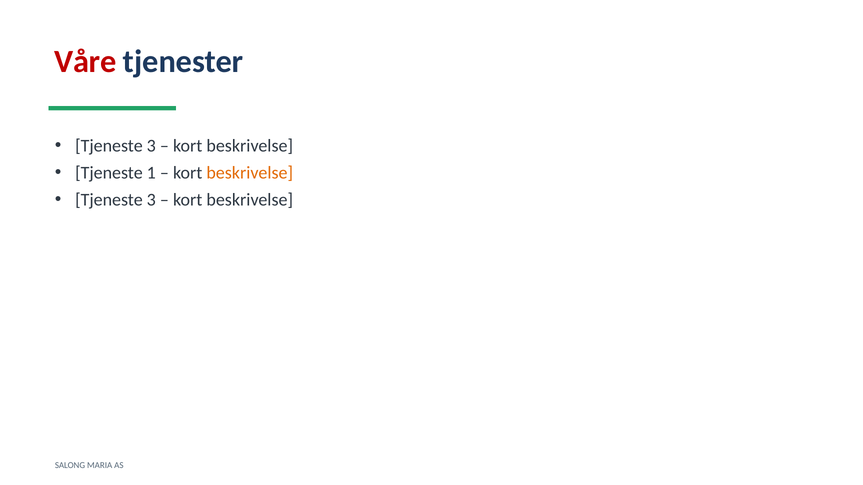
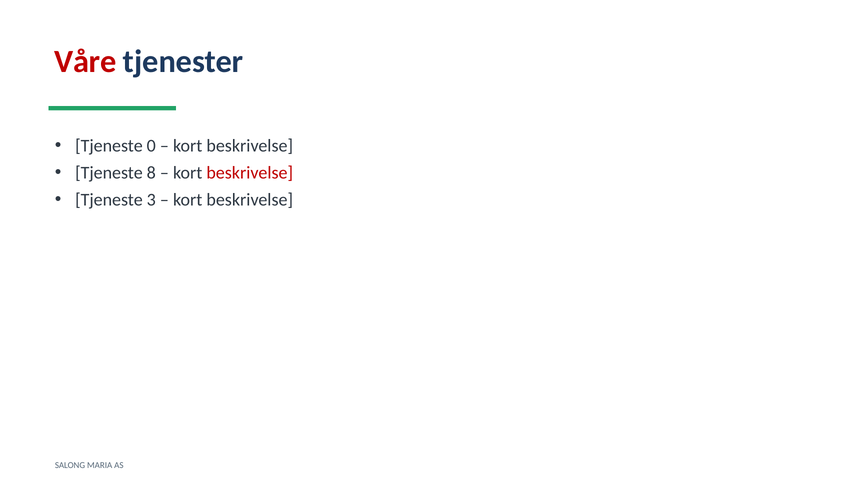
3: 3 -> 0 (151, 146)
1: 1 -> 8 (151, 173)
beskrivelse colour: orange -> red (250, 173)
